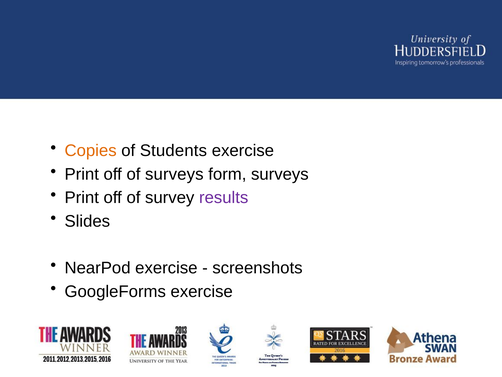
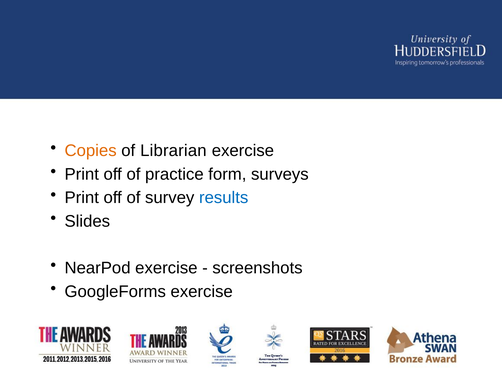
Students: Students -> Librarian (173, 151)
of surveys: surveys -> practice (174, 174)
results colour: purple -> blue (224, 197)
